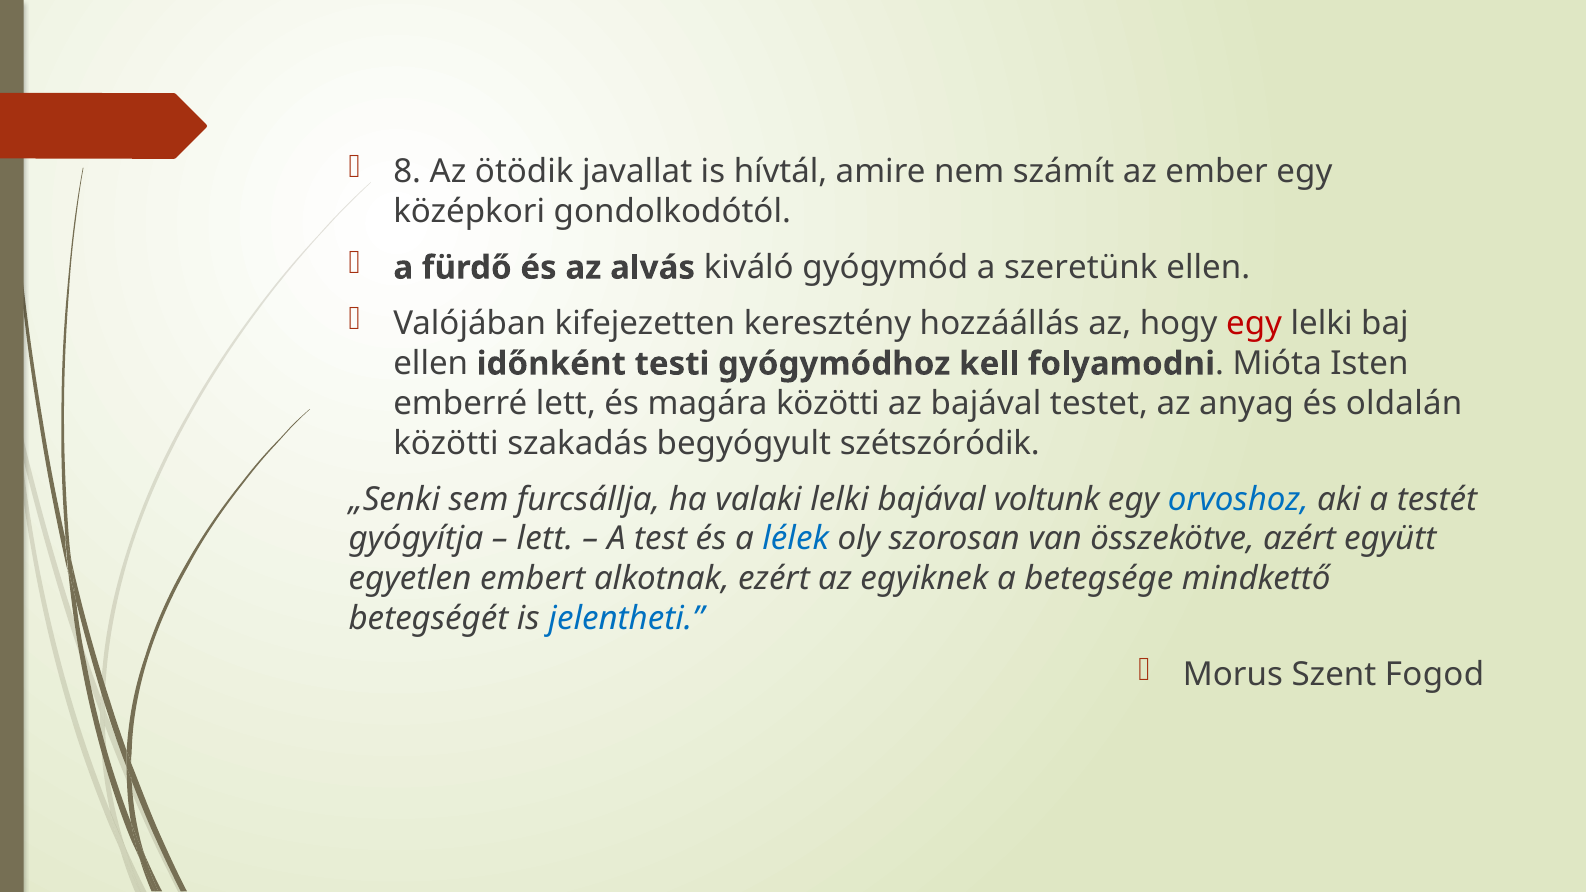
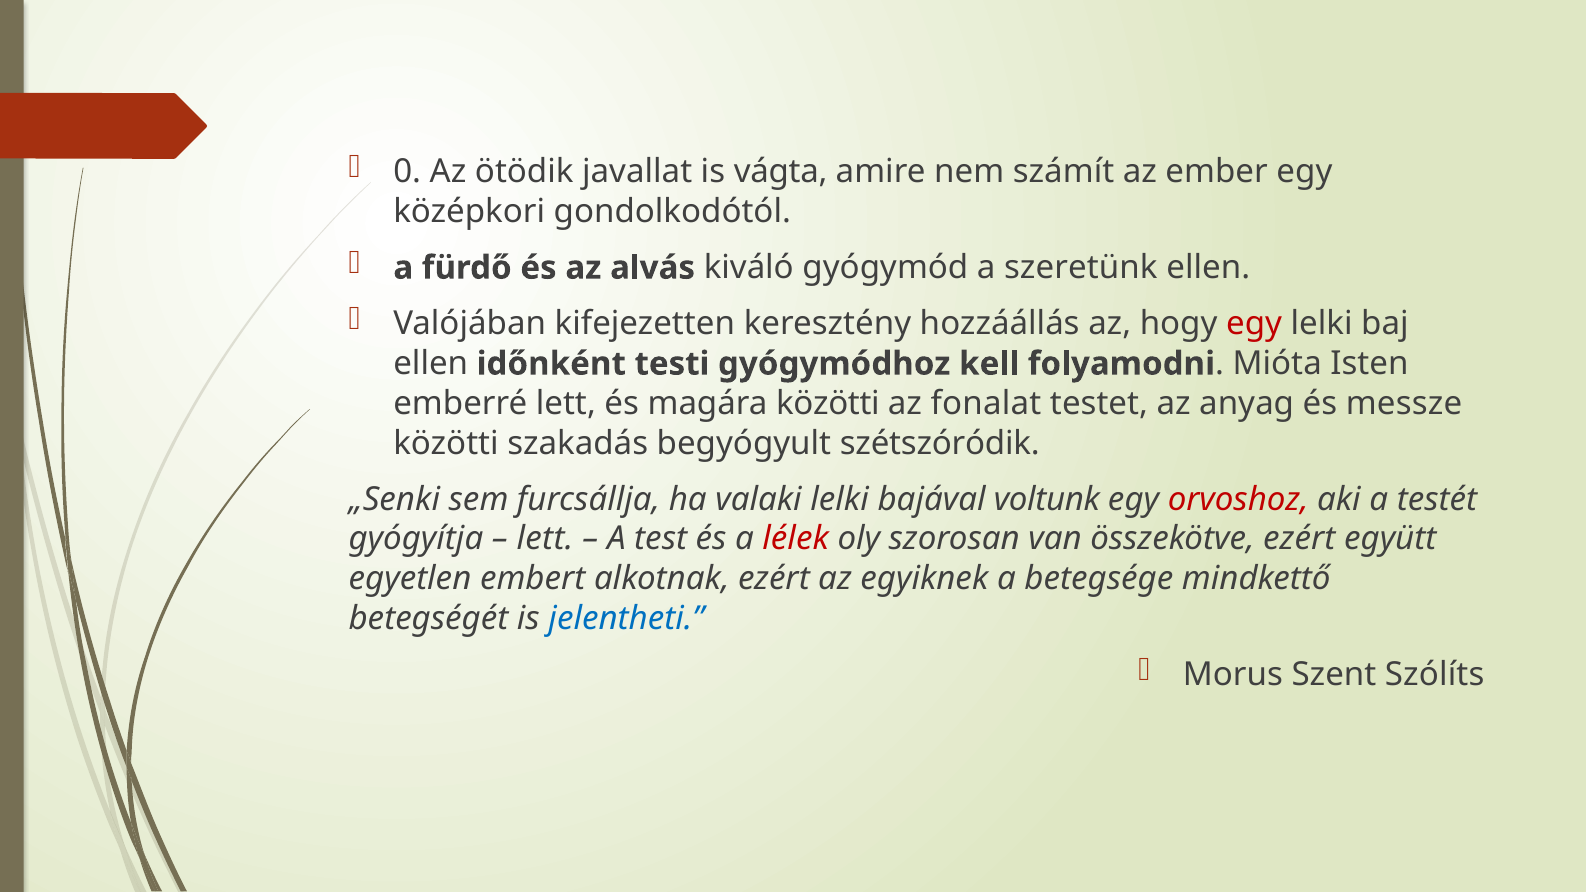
8: 8 -> 0 (407, 172)
hívtál: hívtál -> vágta (781, 172)
az bajával: bajával -> fonalat (986, 403)
oldalán: oldalán -> messze (1404, 403)
orvoshoz colour: blue -> red (1238, 499)
lélek colour: blue -> red (796, 539)
összekötve azért: azért -> ezért (1299, 539)
Fogod: Fogod -> Szólíts (1435, 675)
